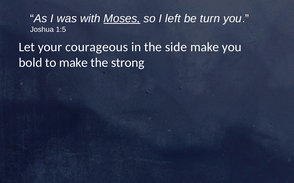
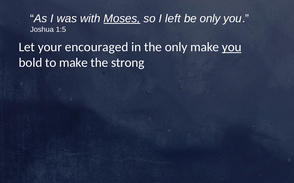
be turn: turn -> only (210, 19)
courageous: courageous -> encouraged (97, 47)
the side: side -> only (176, 47)
you underline: none -> present (232, 47)
